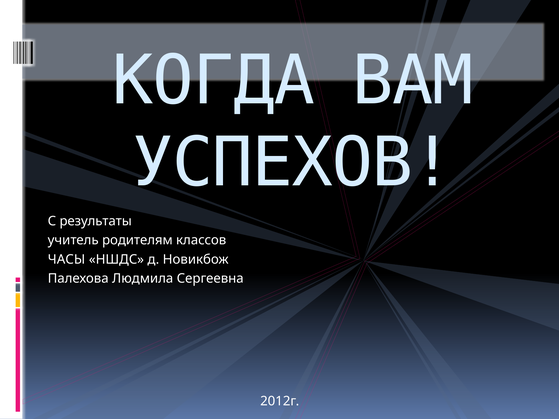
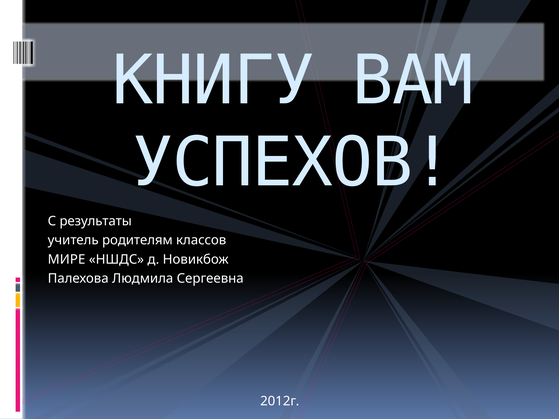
КОГДА: КОГДА -> КНИГУ (214, 81)
ЧАСЫ: ЧАСЫ -> МИРЕ (67, 260)
